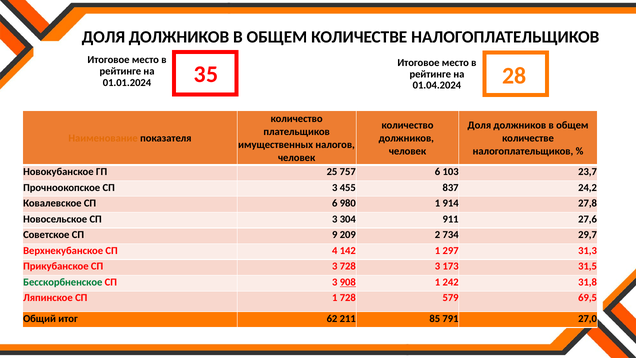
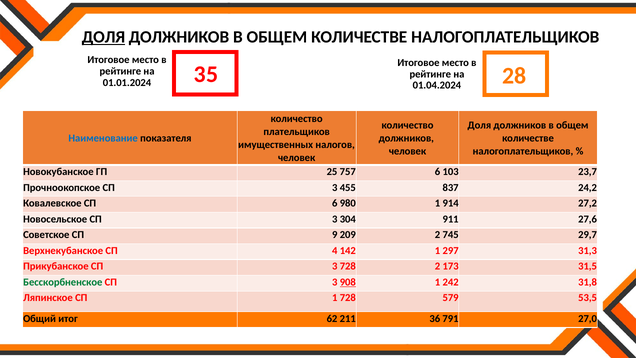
ДОЛЯ underline: none -> present (103, 37)
Наименование colour: orange -> blue (103, 138)
27,8: 27,8 -> 27,2 (588, 203)
734: 734 -> 745 (451, 235)
728 3: 3 -> 2 (438, 266)
69,5: 69,5 -> 53,5 (588, 298)
85: 85 -> 36 (435, 318)
